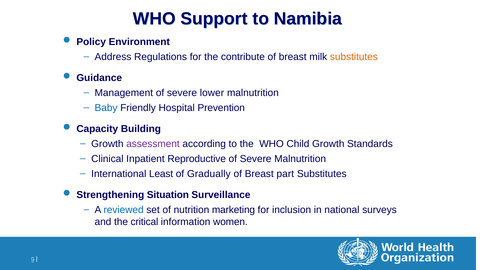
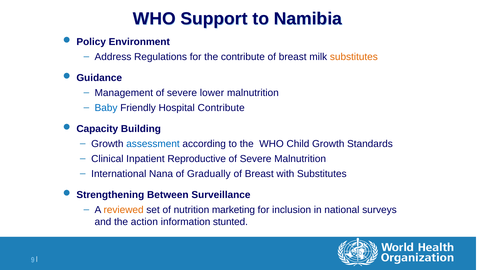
Hospital Prevention: Prevention -> Contribute (221, 108)
assessment colour: purple -> blue (153, 144)
Least: Least -> Nana (161, 174)
part: part -> with (285, 174)
Situation: Situation -> Between (168, 195)
reviewed colour: blue -> orange (124, 210)
critical: critical -> action (144, 222)
women: women -> stunted (230, 222)
